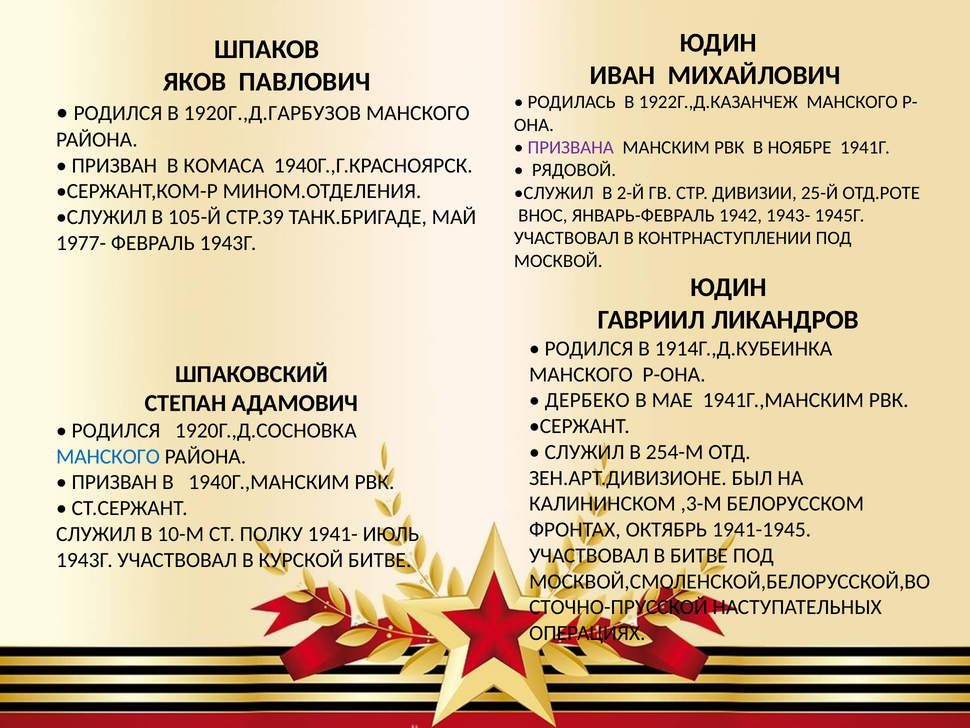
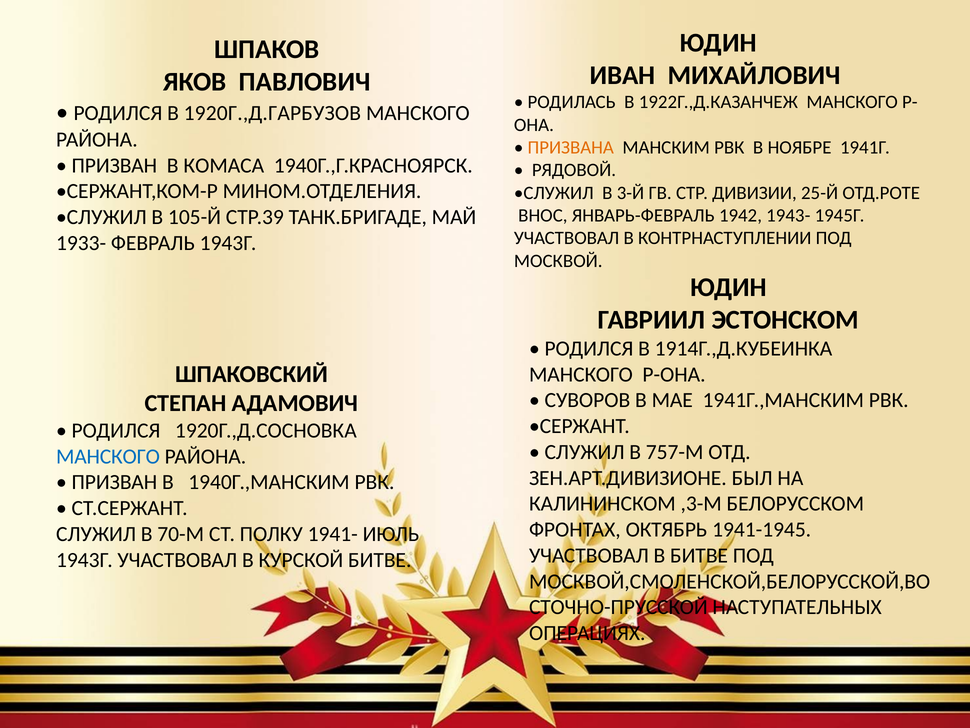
ПРИЗВАНА colour: purple -> orange (571, 147)
2-Й: 2-Й -> 3-Й (630, 193)
1977-: 1977- -> 1933- (81, 243)
ЛИКАНДРОВ: ЛИКАНДРОВ -> ЭСТОНСКОМ (785, 320)
ДЕРБЕКО: ДЕРБЕКО -> СУВОРОВ (587, 400)
254-М: 254-М -> 757-М (675, 452)
10-М: 10-М -> 70-М (181, 534)
